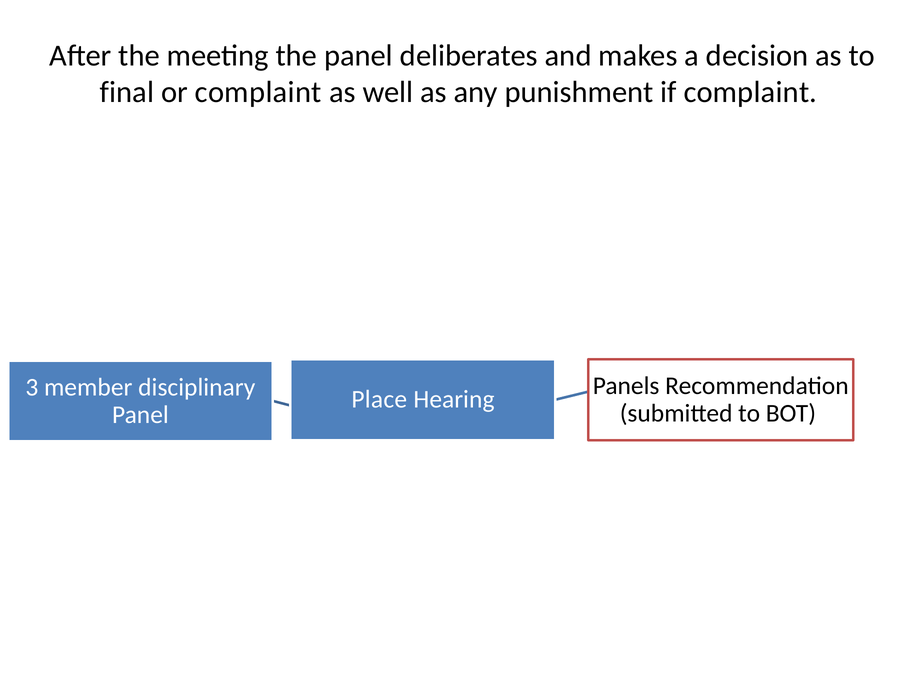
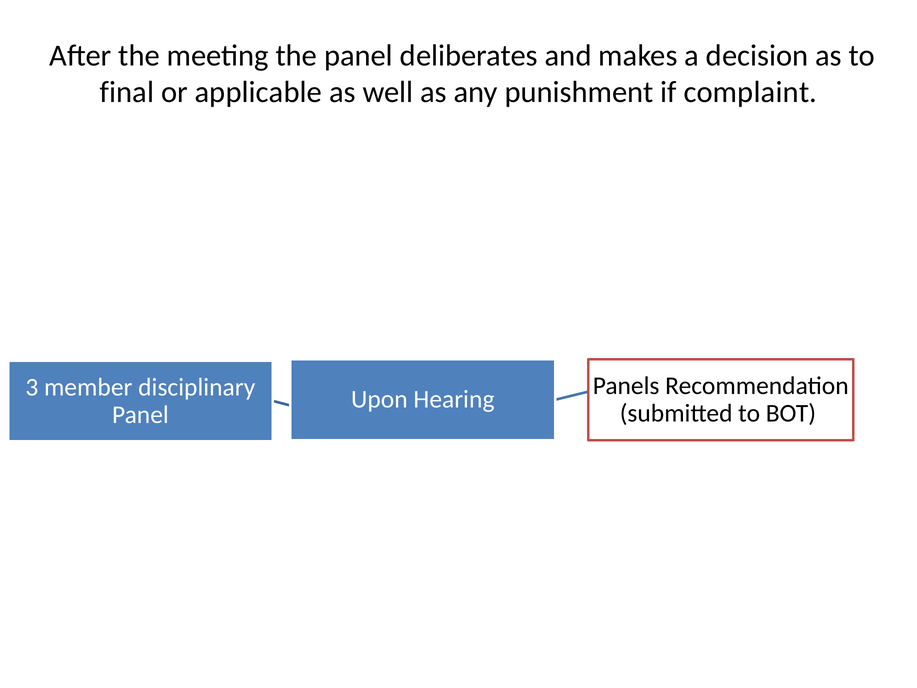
or complaint: complaint -> applicable (258, 92)
Place: Place -> Upon (379, 399)
